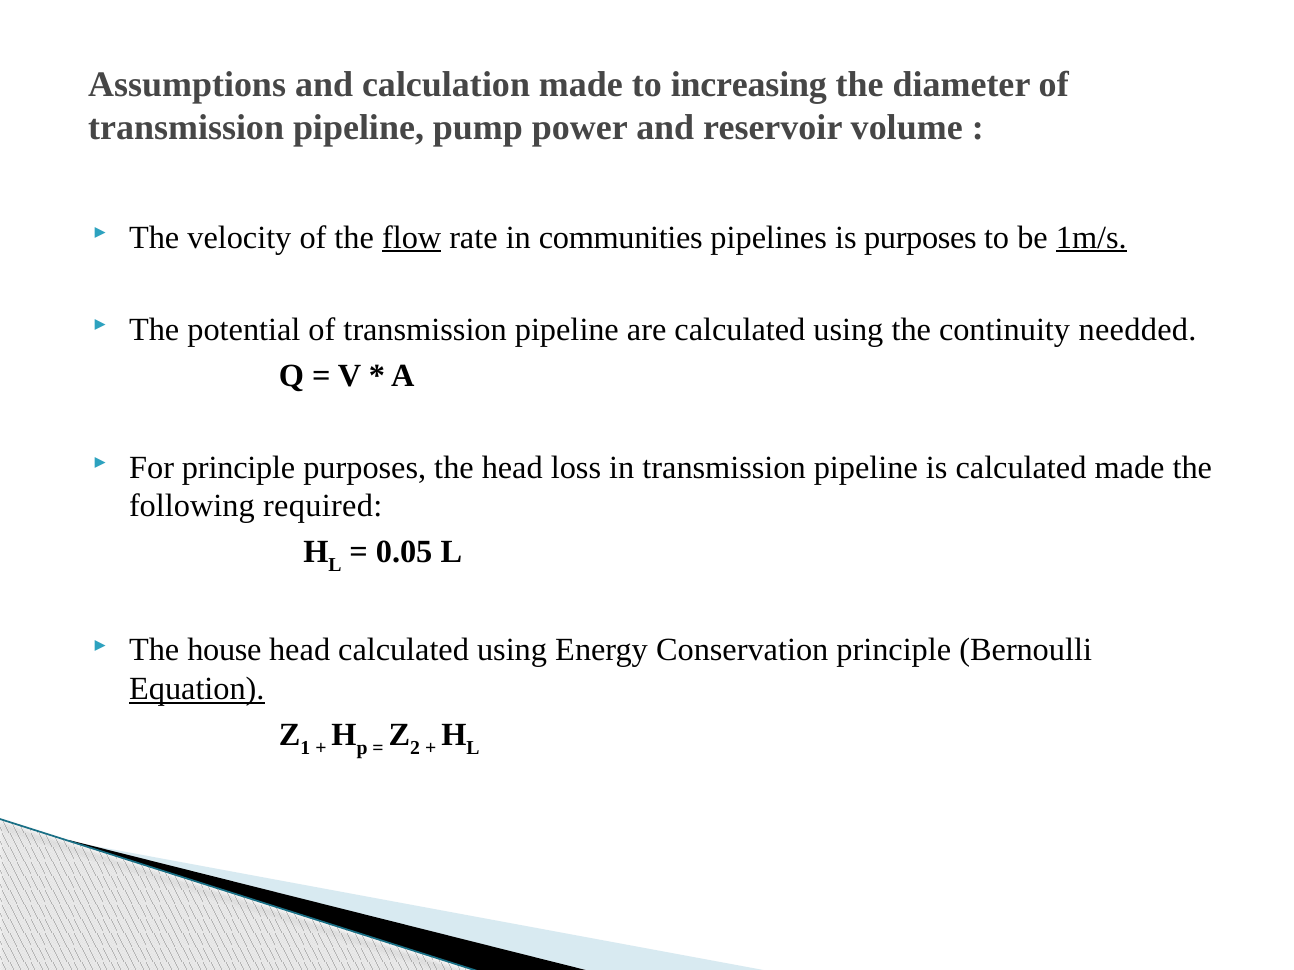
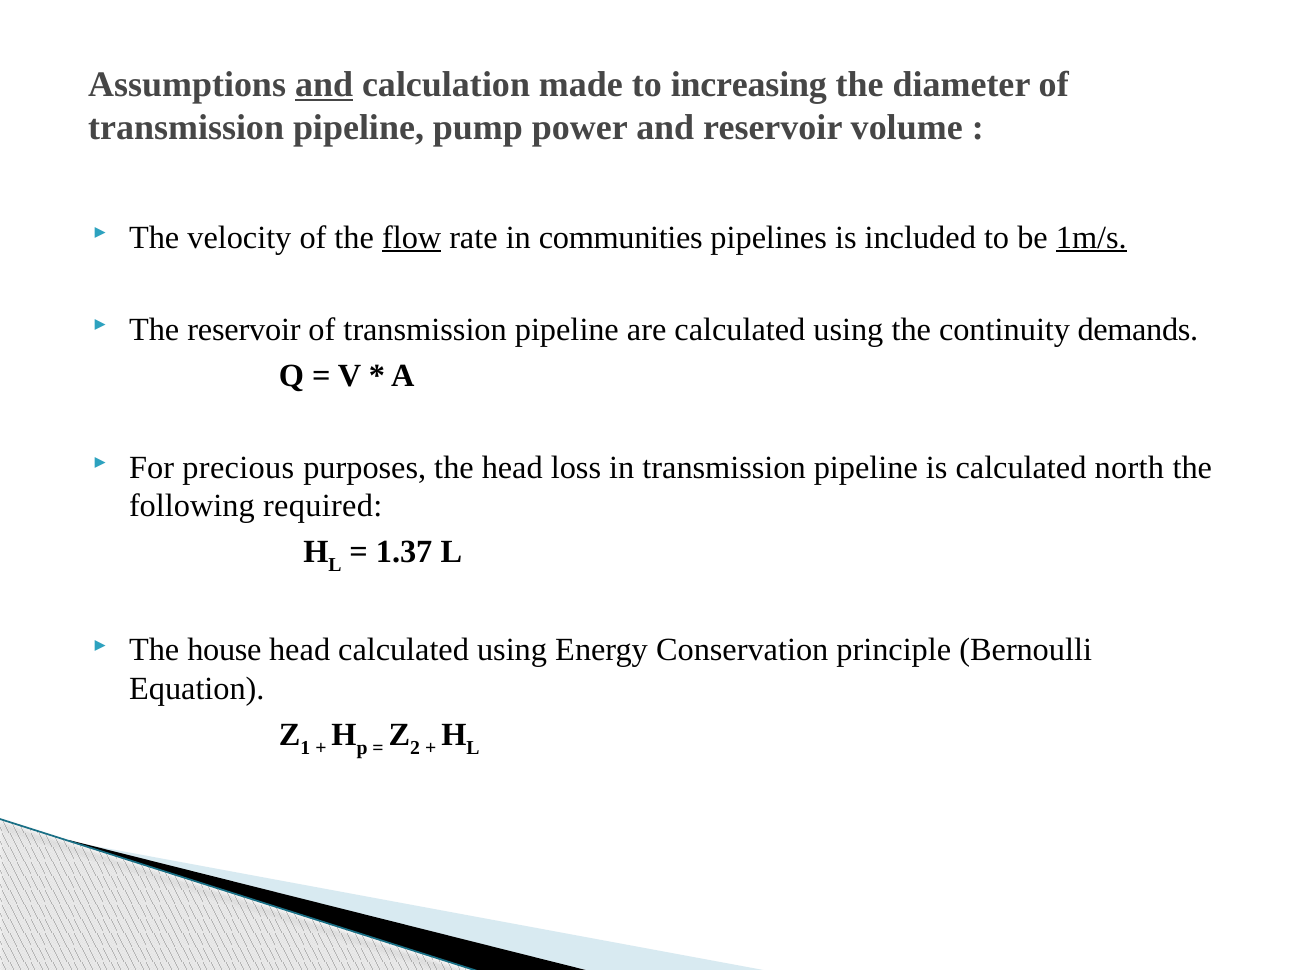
and underline: none -> present (324, 84)
is purposes: purposes -> included (920, 238)
The potential: potential -> reservoir (244, 330)
needded: needded -> demands (1138, 330)
For principle: principle -> precious (238, 468)
calculated made: made -> north (1129, 468)
0.05: 0.05 -> 1.37 (404, 553)
Equation underline: present -> none (197, 689)
